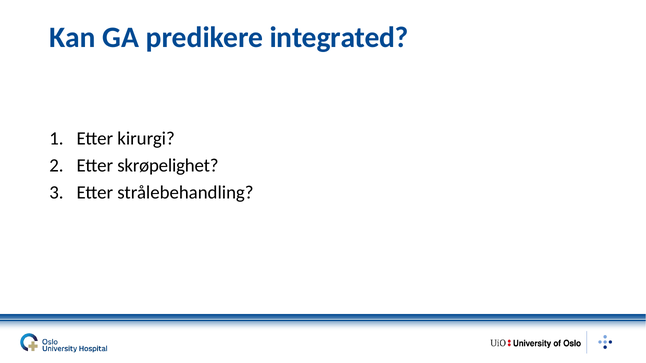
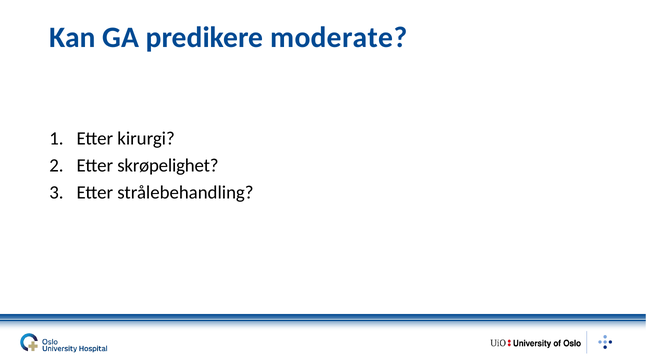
integrated: integrated -> moderate (339, 38)
